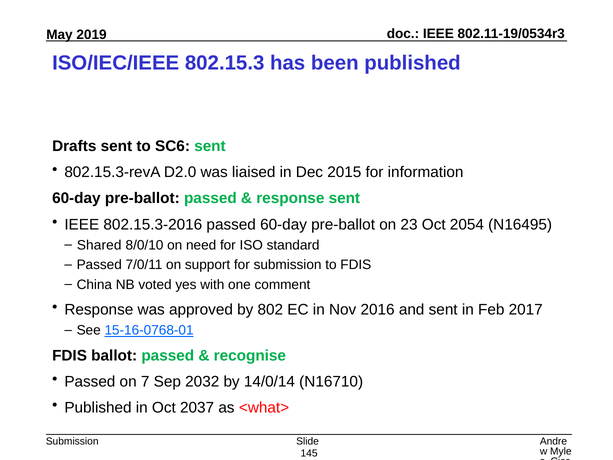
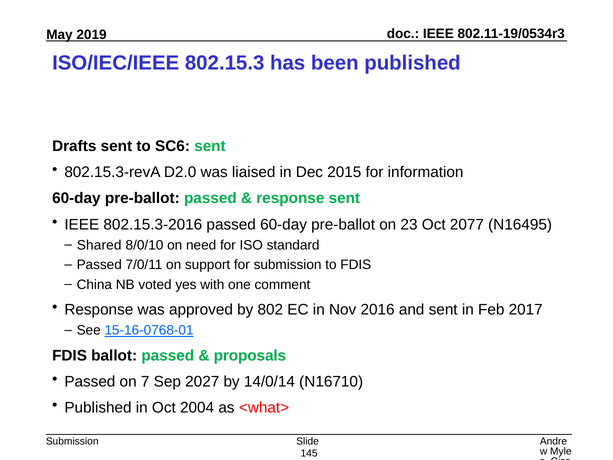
2054: 2054 -> 2077 (467, 224)
recognise: recognise -> proposals (250, 355)
2032: 2032 -> 2027 (202, 382)
2037: 2037 -> 2004 (197, 408)
